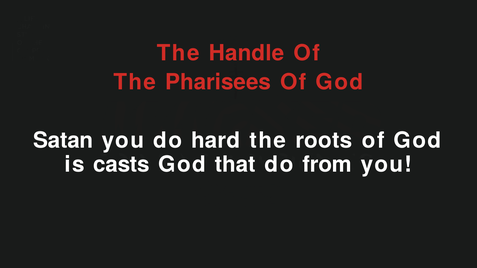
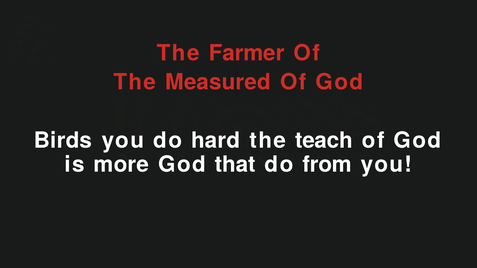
Handle: Handle -> Farmer (247, 53)
Pharisees: Pharisees -> Measured (218, 82)
Satan: Satan -> Birds (63, 141)
roots: roots -> teach (324, 141)
casts: casts -> more (121, 165)
